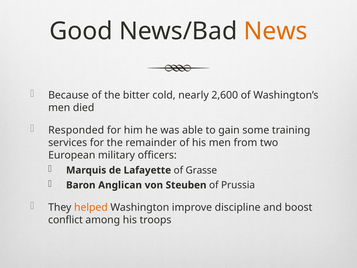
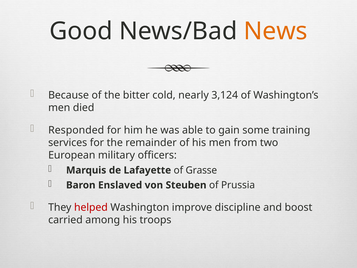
2,600: 2,600 -> 3,124 (225, 95)
Anglican: Anglican -> Enslaved (120, 185)
helped colour: orange -> red (91, 207)
conflict: conflict -> carried (65, 220)
